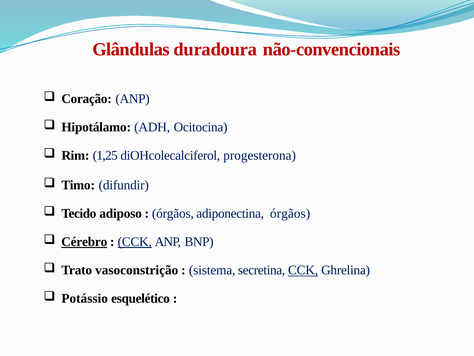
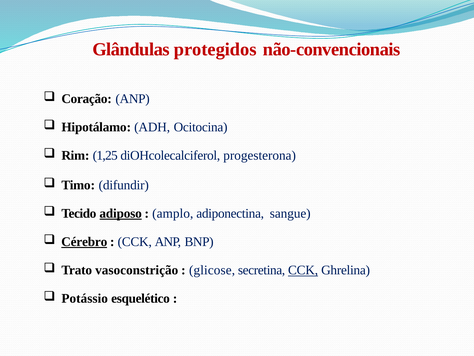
duradoura: duradoura -> protegidos (215, 49)
adiposo underline: none -> present (121, 213)
órgãos: órgãos -> amplo (173, 213)
adiponectina órgãos: órgãos -> sangue (290, 213)
CCK underline: present -> none (135, 242)
sistema: sistema -> glicose (212, 270)
